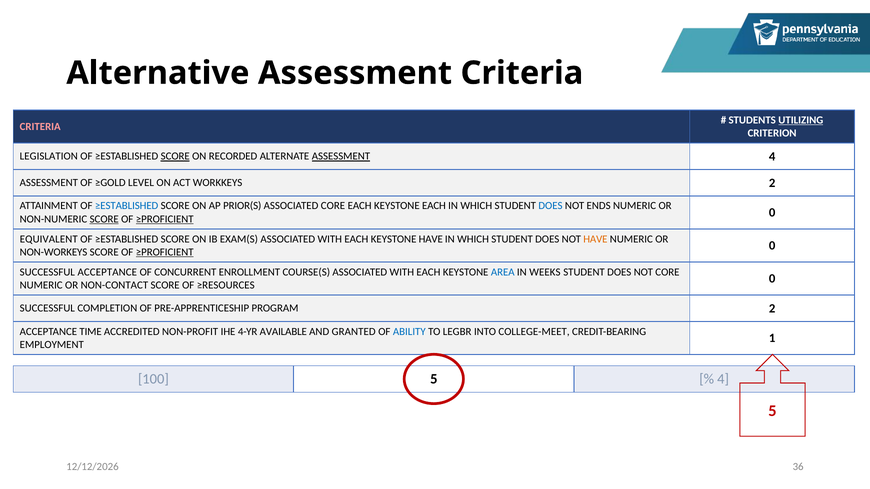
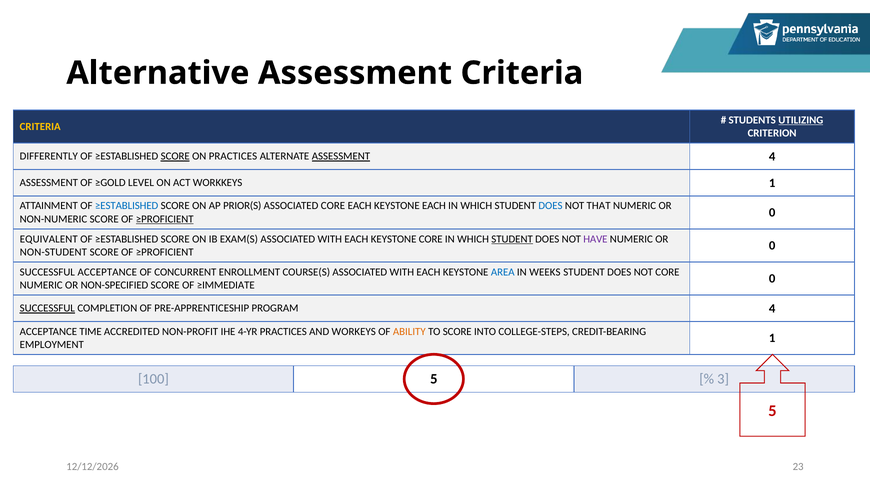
CRITERIA colour: pink -> yellow (40, 127)
LEGISLATION: LEGISLATION -> DIFFERENTLY (49, 156)
ON RECORDED: RECORDED -> PRACTICES (233, 156)
WORKKEYS 2: 2 -> 1 (772, 183)
ENDS: ENDS -> THAT (599, 206)
SCORE underline: present -> none (104, 219)
KEYSTONE HAVE: HAVE -> CORE (431, 239)
STUDENT underline: none -> present (512, 239)
HAVE colour: orange -> purple (595, 239)
NON-WORKEYS: NON-WORKEYS -> NON-STUDENT (53, 252)
≥PROFICIENT underline: present -> none (165, 252)
NON-CONTACT: NON-CONTACT -> NON-SPECIFIED (114, 285)
≥RESOURCES: ≥RESOURCES -> ≥IMMEDIATE (226, 285)
SUCCESSFUL underline: none -> present (47, 309)
PROGRAM 2: 2 -> 4 (772, 309)
4-YR AVAILABLE: AVAILABLE -> PRACTICES (283, 332)
GRANTED: GRANTED -> WORKEYS (354, 332)
ABILITY colour: blue -> orange (409, 332)
TO LEGBR: LEGBR -> SCORE (457, 332)
COLLEGE-MEET: COLLEGE-MEET -> COLLEGE-STEPS (534, 332)
4: 4 -> 3 (723, 379)
36: 36 -> 23 (798, 467)
